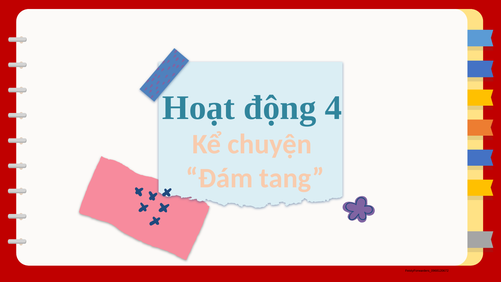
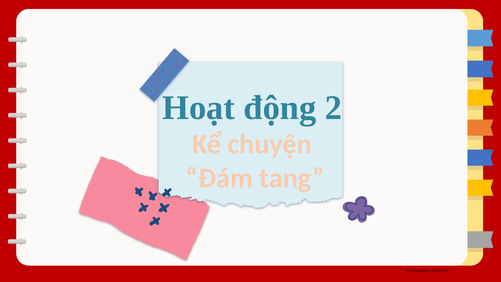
4: 4 -> 2 (333, 108)
